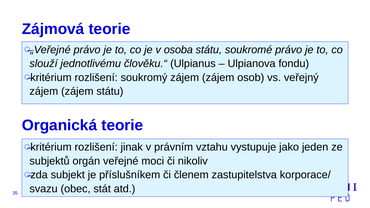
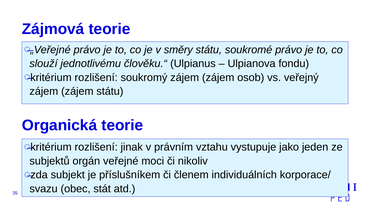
osoba: osoba -> směry (178, 50)
zastupitelstva: zastupitelstva -> individuálních (244, 175)
